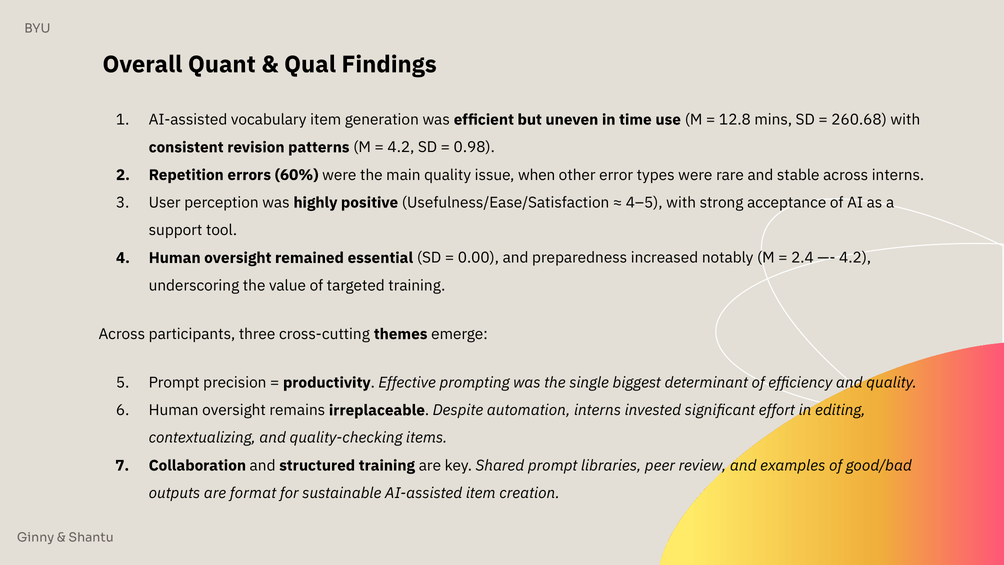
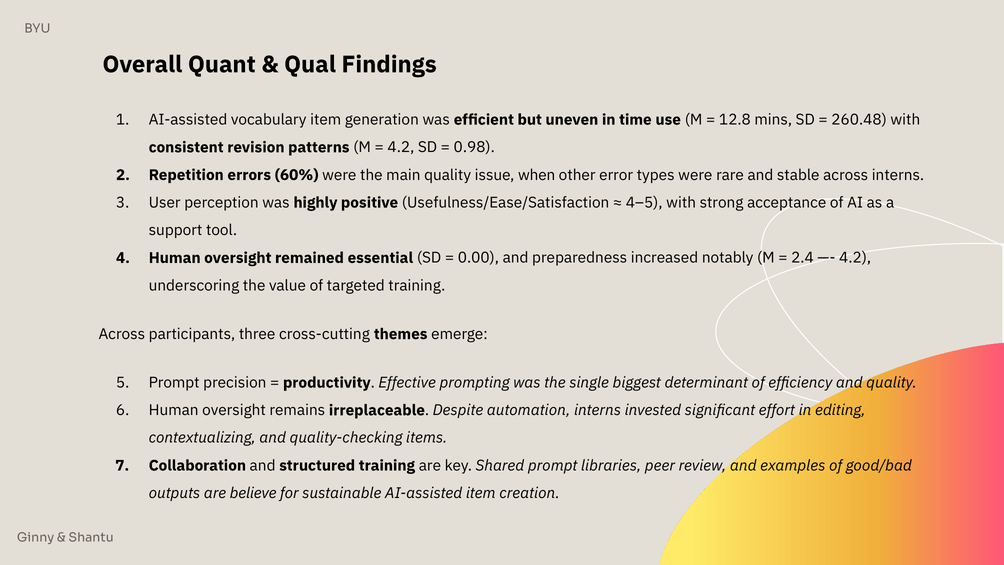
260.68: 260.68 -> 260.48 (859, 120)
format: format -> believe (253, 493)
